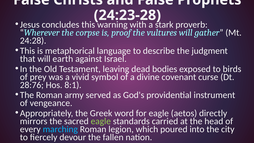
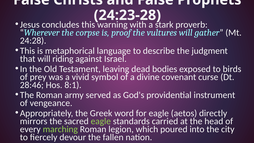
earth: earth -> riding (63, 59)
28:76: 28:76 -> 28:46 (32, 85)
marching colour: light blue -> light green (60, 129)
